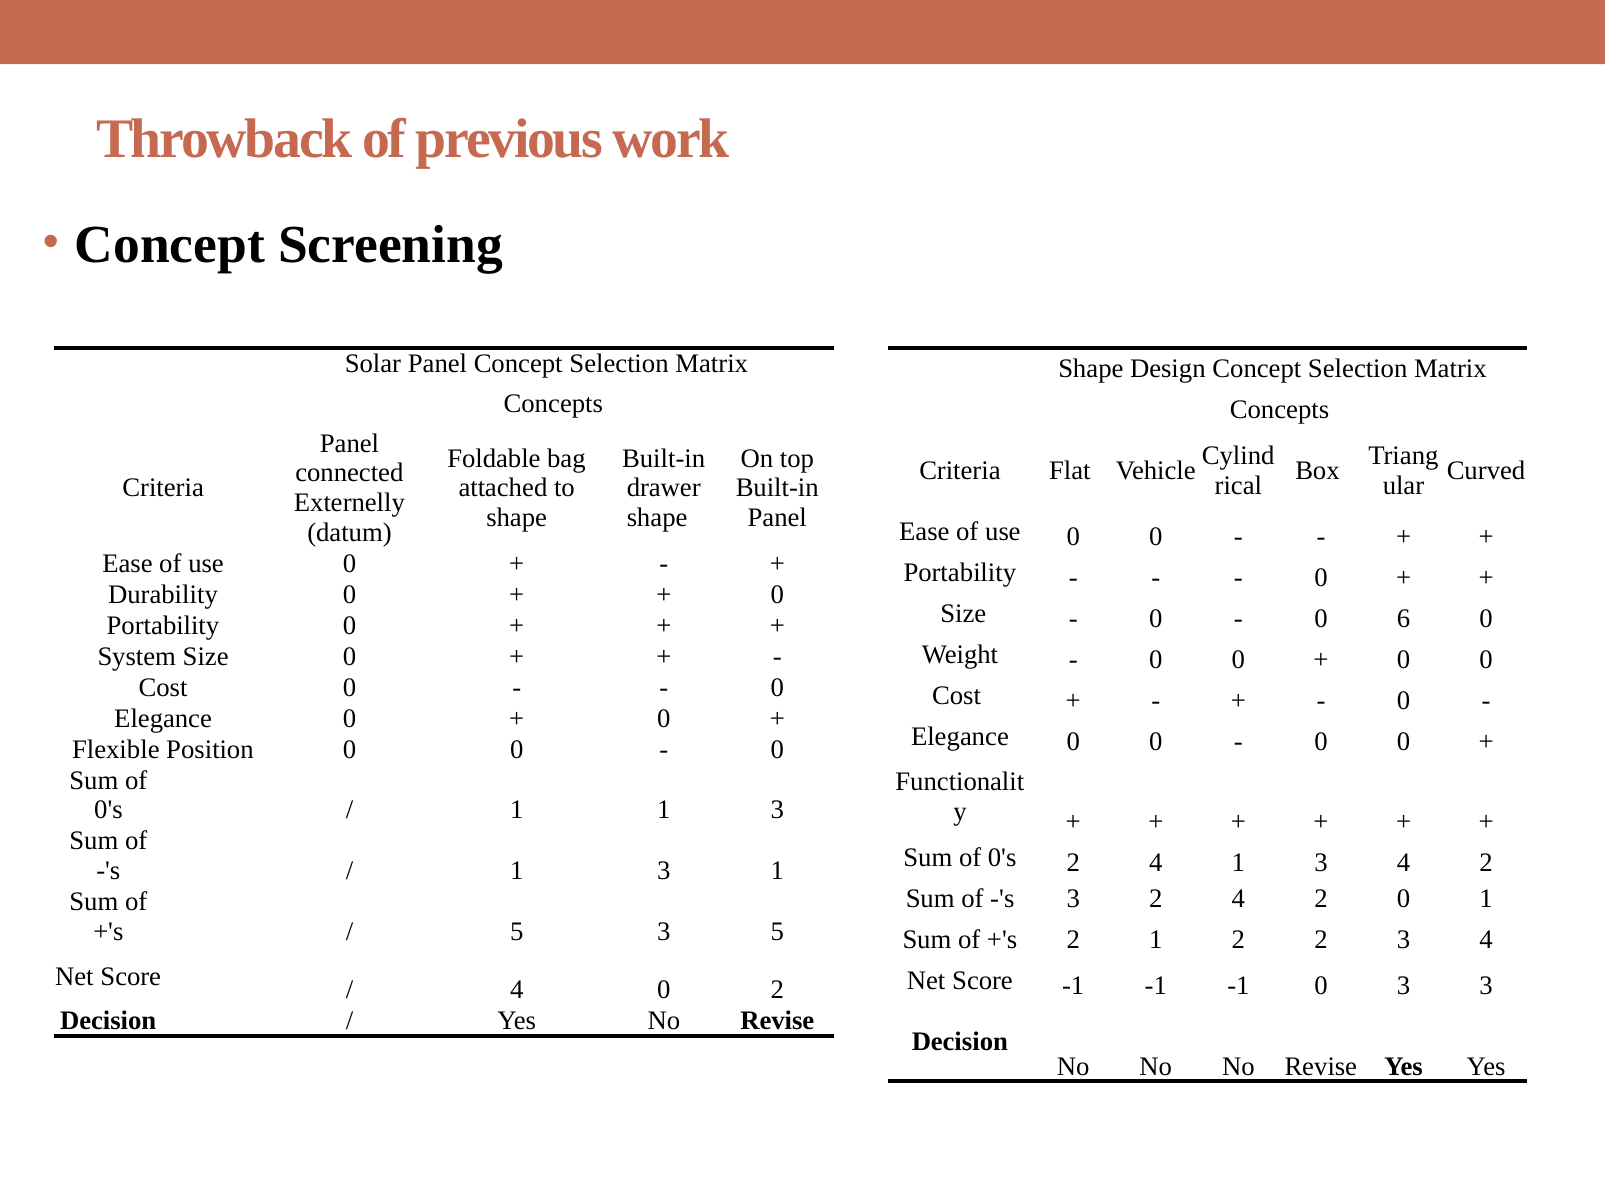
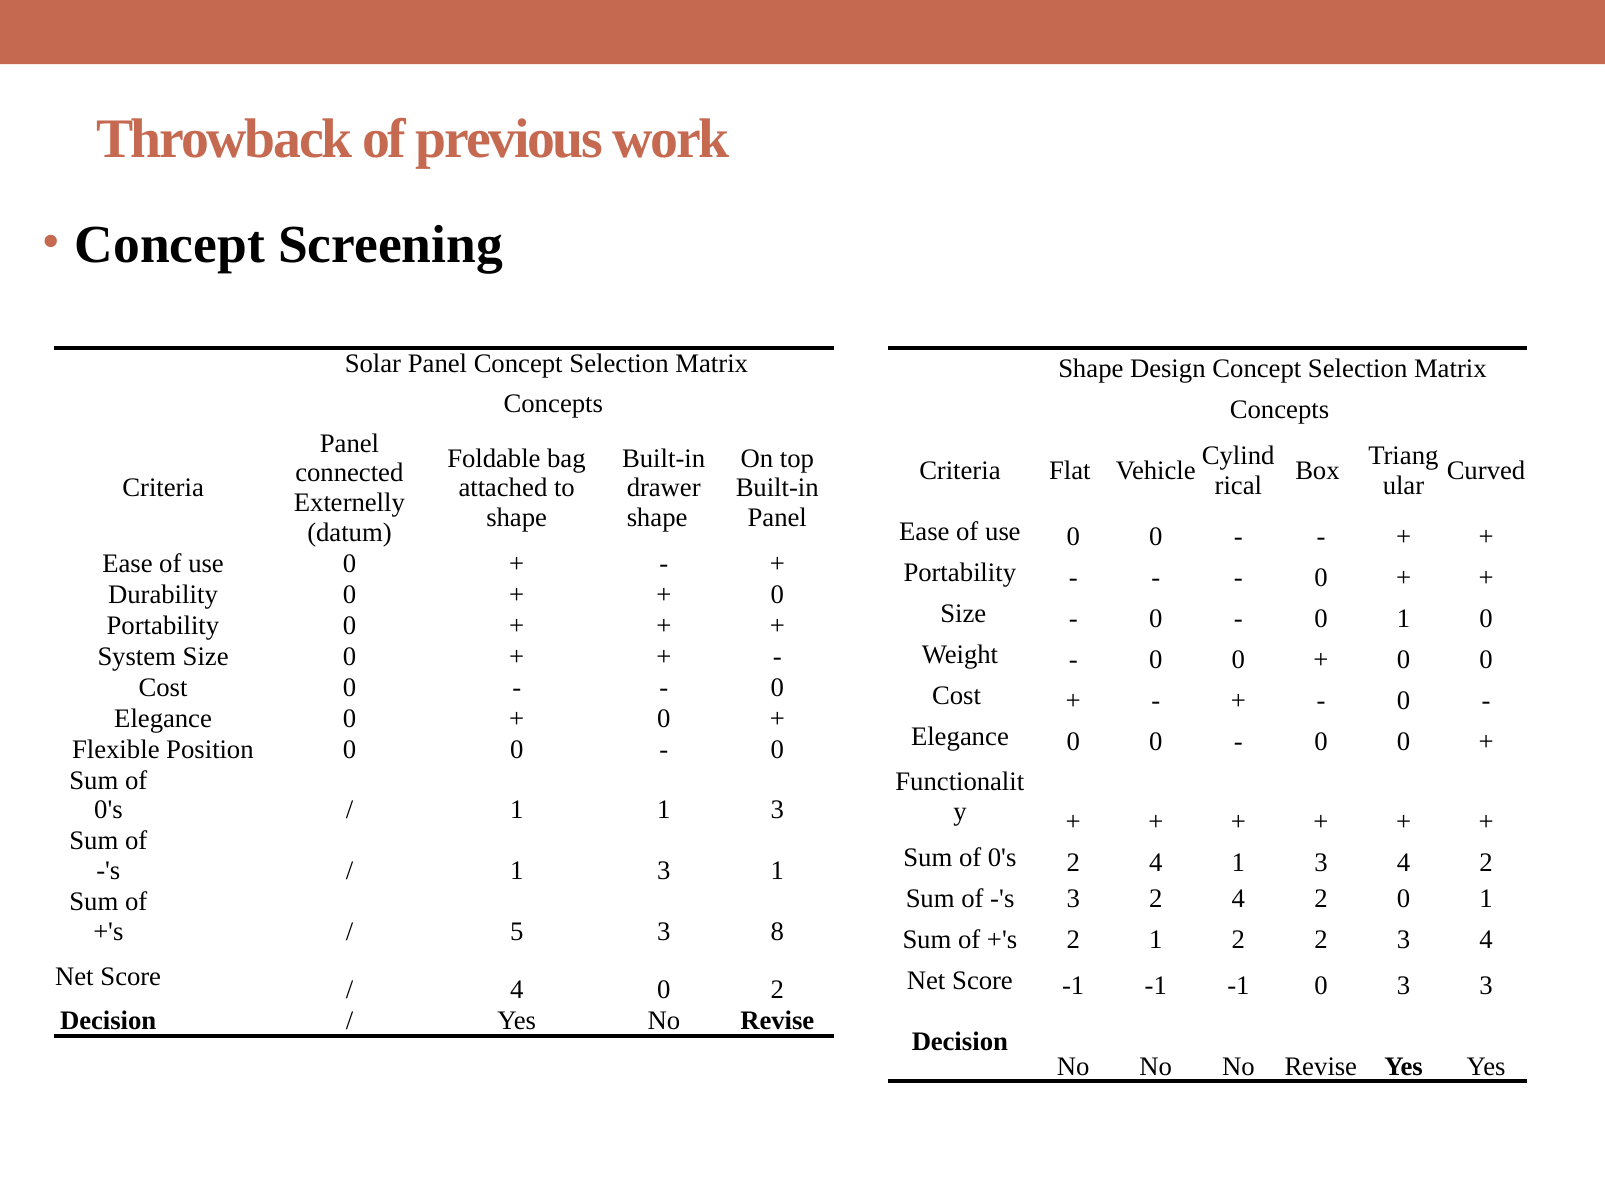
6: 6 -> 1 (1404, 618)
3 5: 5 -> 8 (777, 931)
